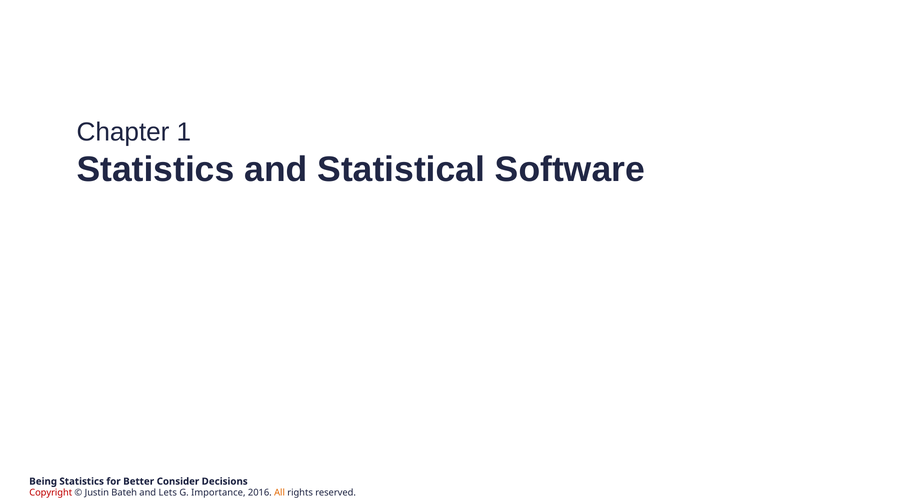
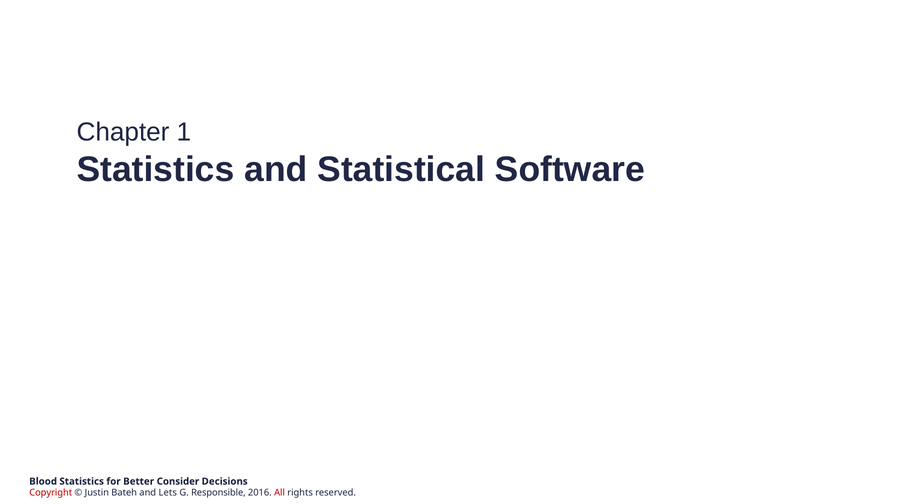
Being: Being -> Blood (43, 482)
Importance: Importance -> Responsible (218, 493)
All colour: orange -> red (280, 493)
